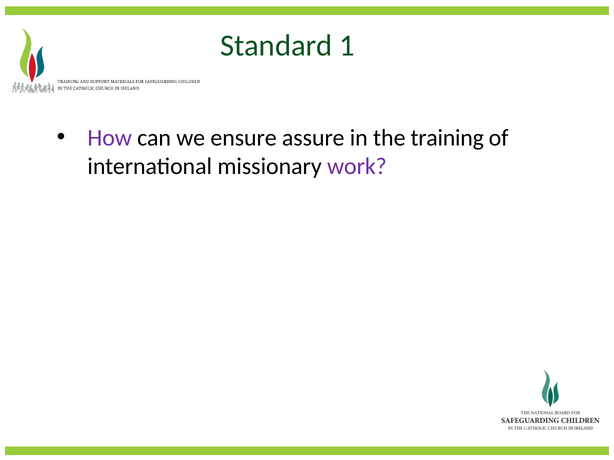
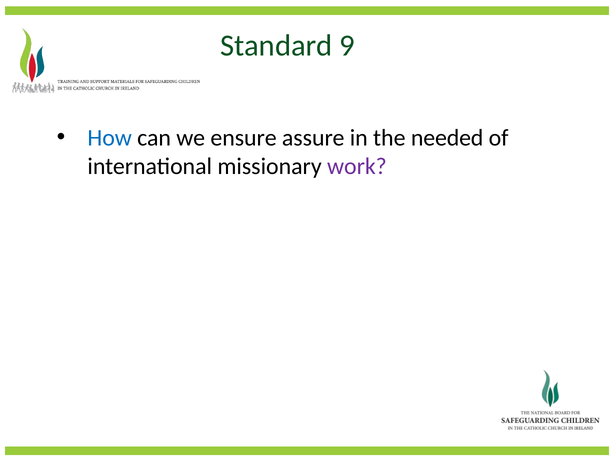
1: 1 -> 9 (347, 46)
How colour: purple -> blue (110, 138)
training: training -> needed (447, 138)
